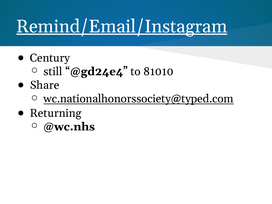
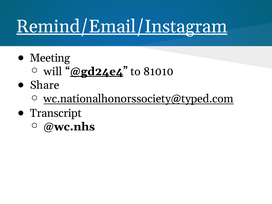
Century: Century -> Meeting (50, 58)
still: still -> will (53, 72)
@gd24e4 underline: none -> present (97, 72)
Returning: Returning -> Transcript (56, 113)
